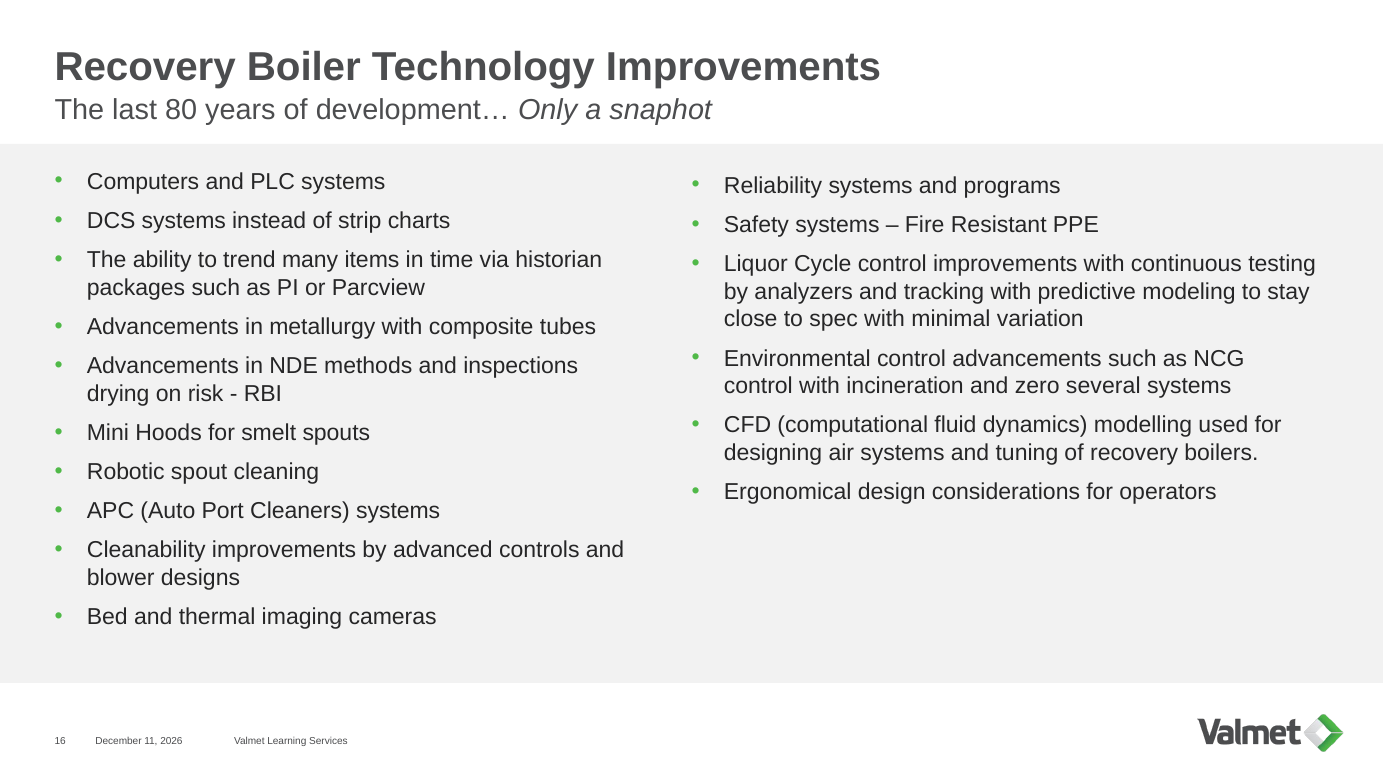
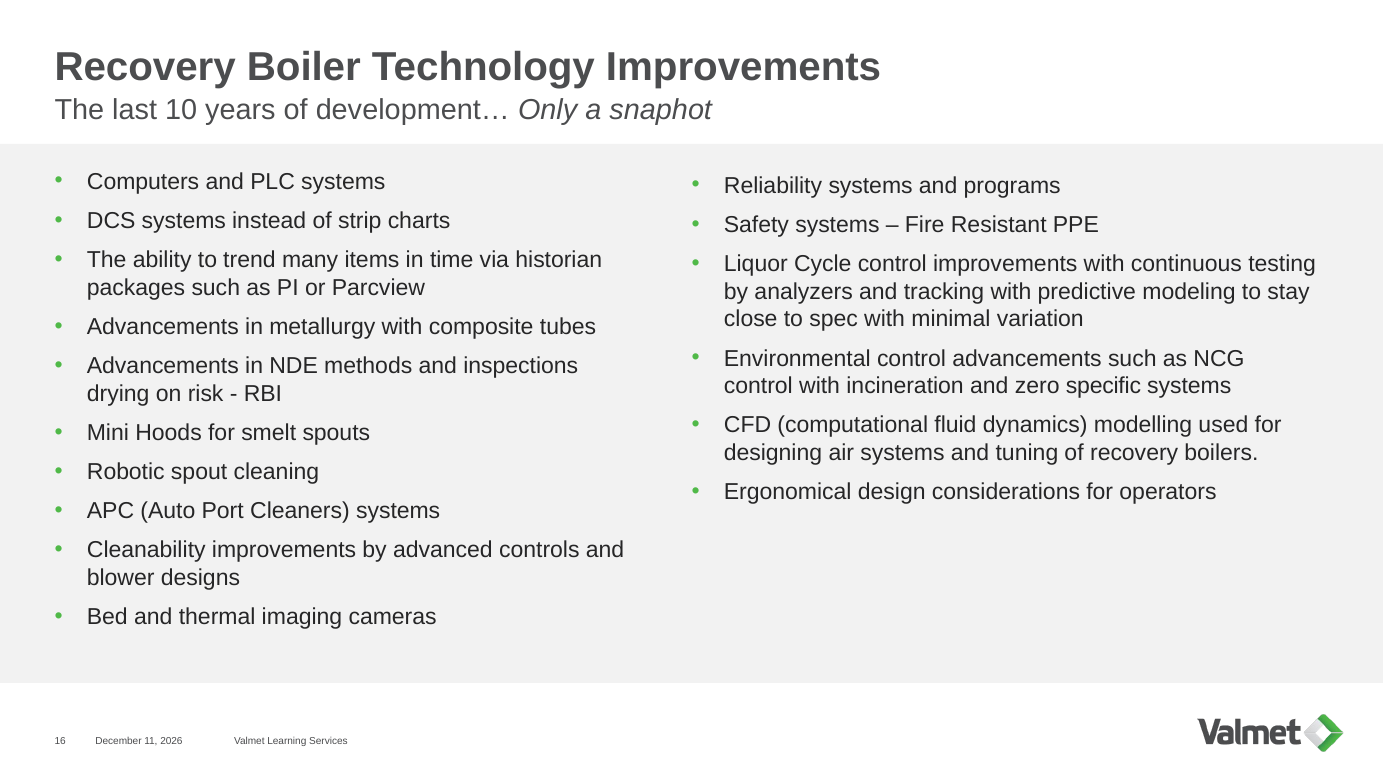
80: 80 -> 10 (181, 110)
several: several -> specific (1103, 386)
